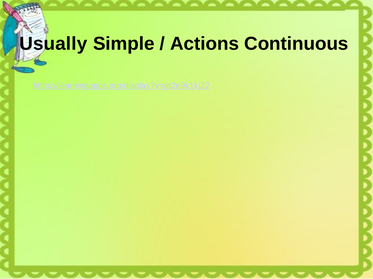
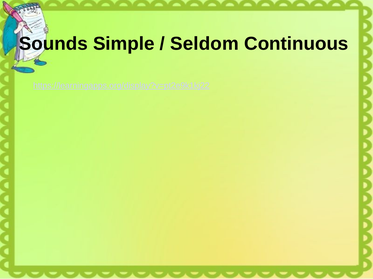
Usually: Usually -> Sounds (53, 44)
Actions: Actions -> Seldom (204, 44)
